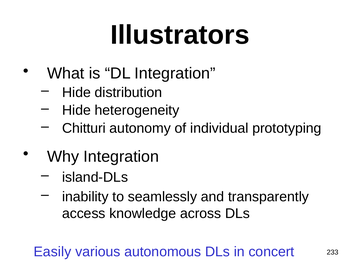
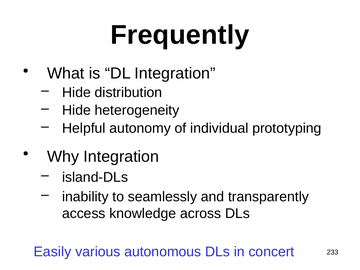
Illustrators: Illustrators -> Frequently (180, 35)
Chitturi: Chitturi -> Helpful (84, 128)
